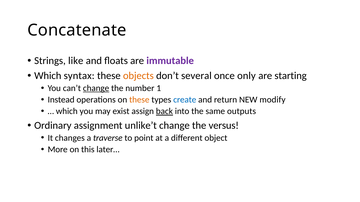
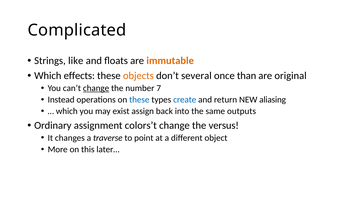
Concatenate: Concatenate -> Complicated (77, 30)
immutable colour: purple -> orange (170, 61)
syntax: syntax -> effects (79, 76)
only: only -> than (247, 76)
starting: starting -> original (291, 76)
1: 1 -> 7 (159, 88)
these colour: orange -> blue (139, 100)
modify: modify -> aliasing (273, 100)
back underline: present -> none (164, 112)
unlike’t: unlike’t -> colors’t (141, 126)
